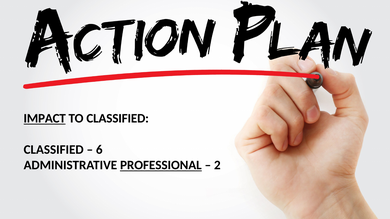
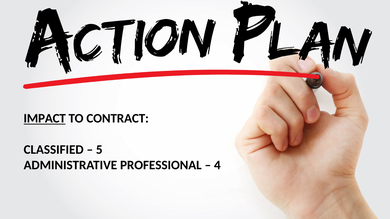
TO CLASSIFIED: CLASSIFIED -> CONTRACT (118, 119)
6: 6 -> 5 (99, 150)
PROFESSIONAL underline: present -> none (161, 165)
2: 2 -> 4 (217, 165)
